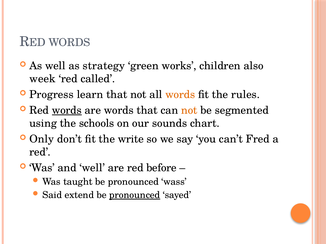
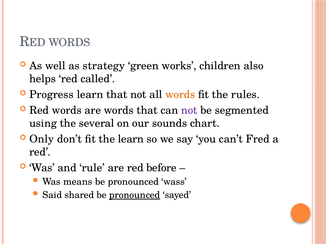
week: week -> helps (43, 79)
words underline: present -> none (67, 110)
not colour: orange -> purple (189, 110)
schools: schools -> several (97, 124)
the write: write -> learn (131, 139)
and well: well -> rule (92, 168)
taught: taught -> means (78, 182)
extend: extend -> shared (79, 195)
